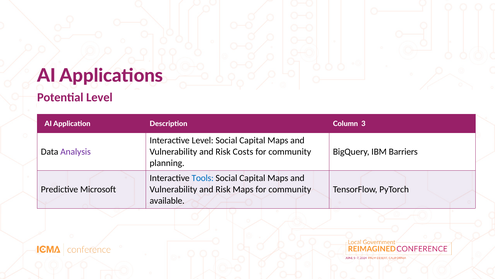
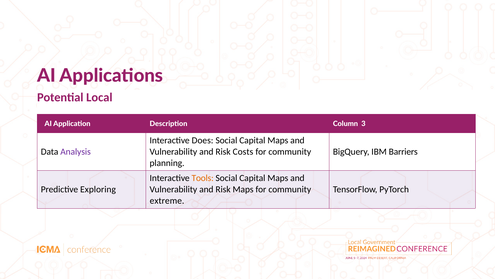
Potential Level: Level -> Local (99, 97)
Interactive Level: Level -> Does (203, 140)
Tools colour: blue -> orange (203, 178)
Microsoft: Microsoft -> Exploring (98, 189)
available: available -> extreme (167, 200)
